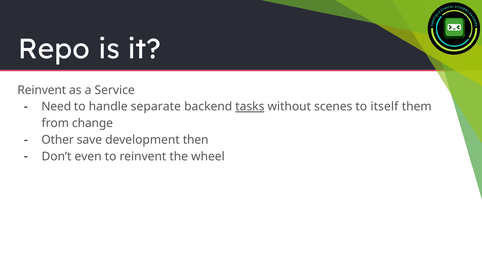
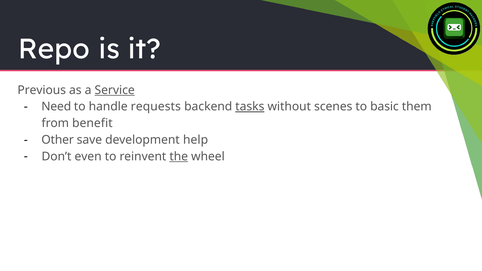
Reinvent: Reinvent -> Previous (42, 90)
Service underline: none -> present (115, 90)
separate: separate -> requests (156, 107)
itself: itself -> basic (384, 107)
change: change -> benefit (92, 123)
then: then -> help (196, 140)
the underline: none -> present (179, 157)
